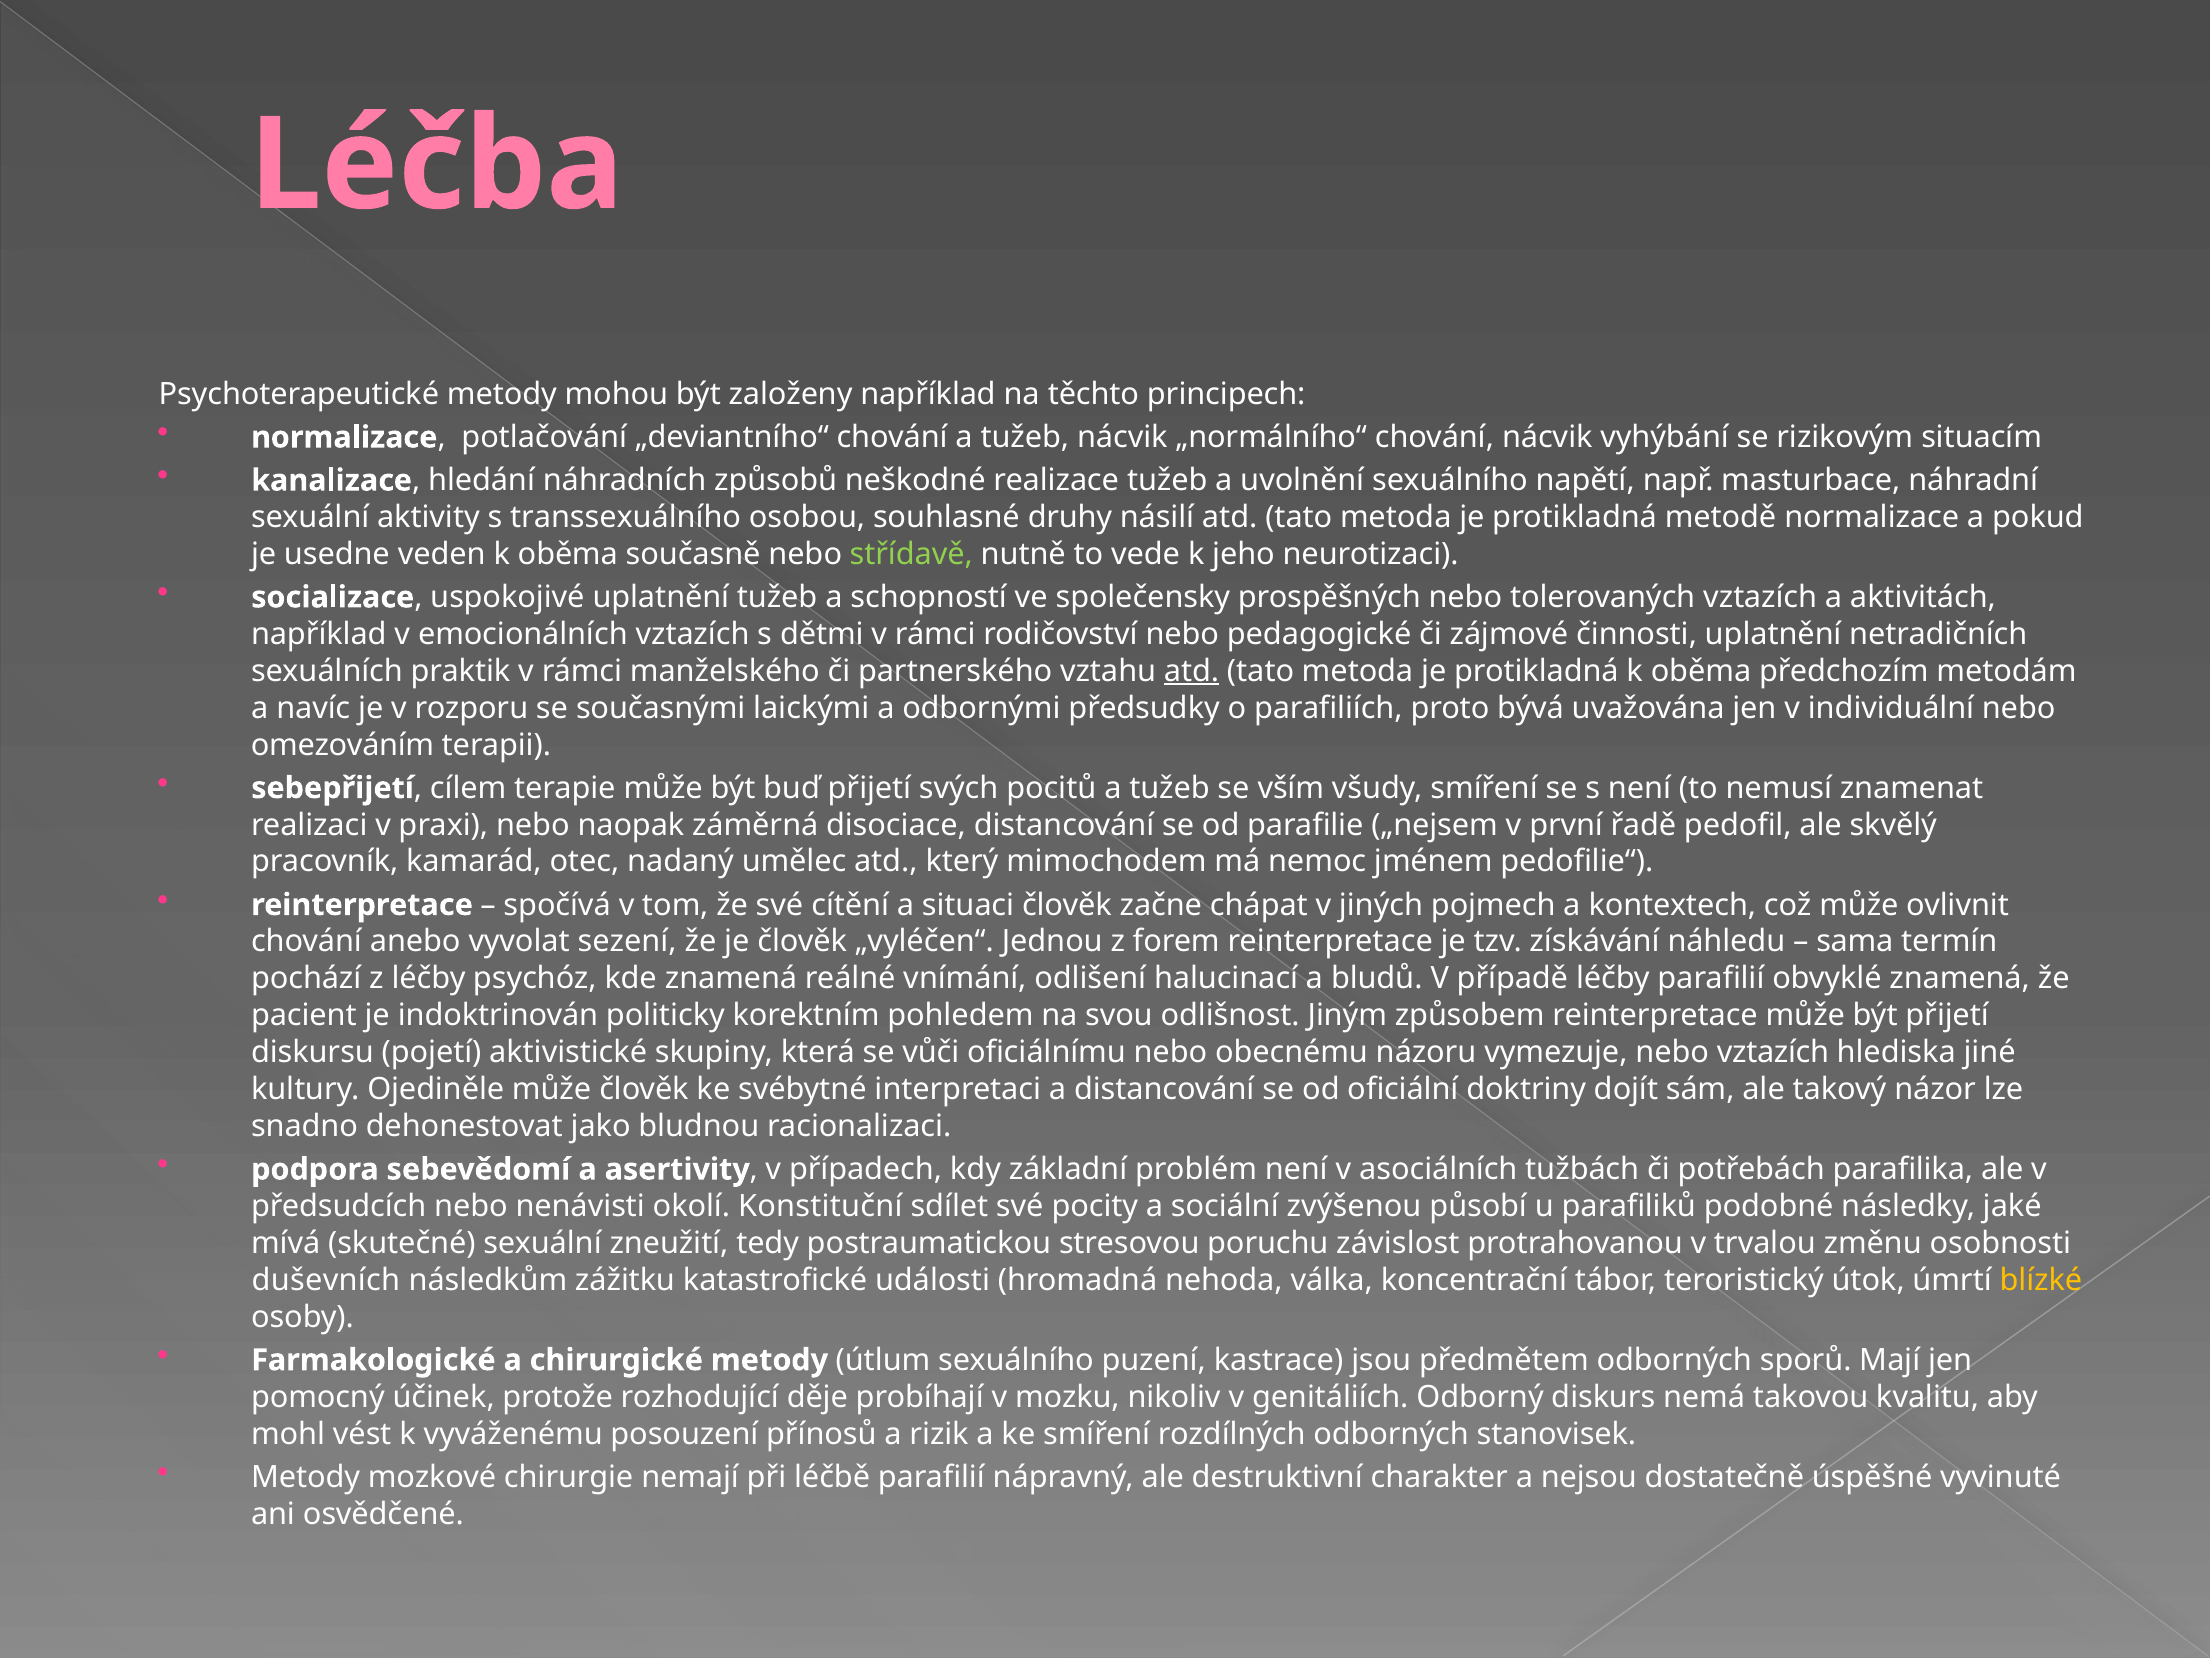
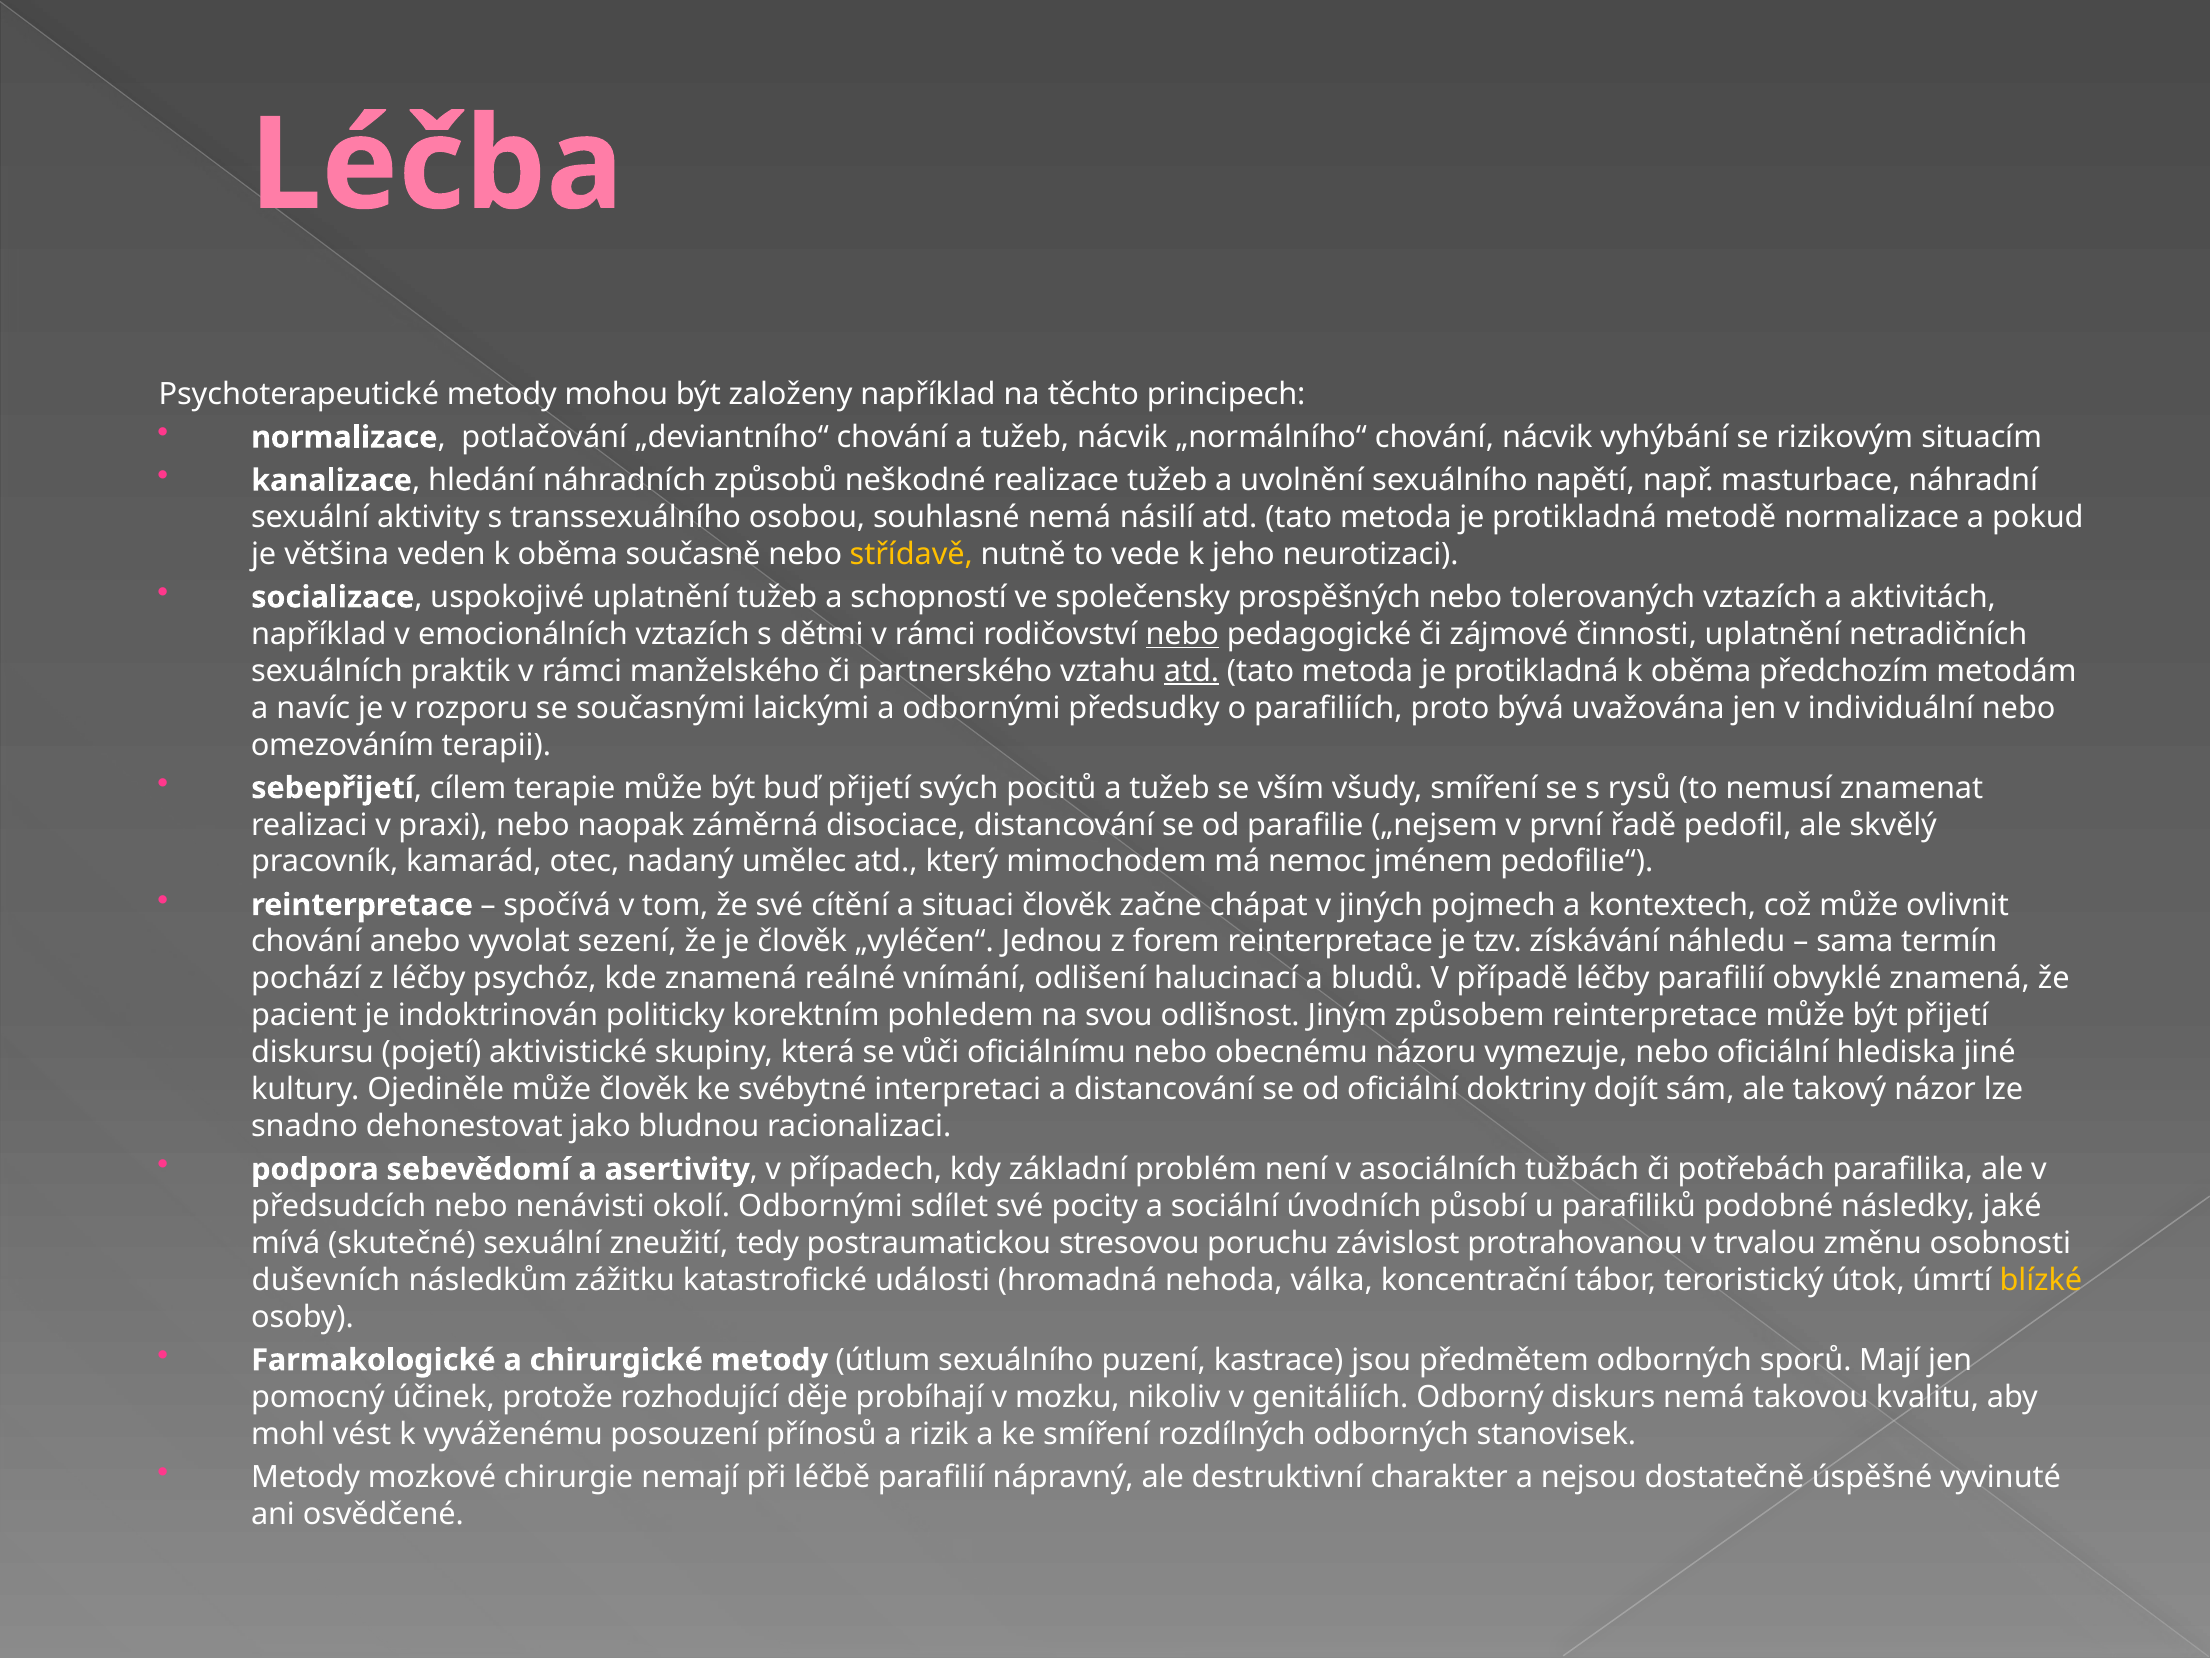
souhlasné druhy: druhy -> nemá (1070, 517)
usedne: usedne -> většina (337, 554)
střídavě colour: light green -> yellow (911, 554)
nebo underline: none -> present (1182, 634)
s není: není -> rysů (1639, 788)
nebo vztazích: vztazích -> oficiální (1773, 1052)
okolí Konstituční: Konstituční -> Odbornými (820, 1206)
zvýšenou: zvýšenou -> úvodních (1354, 1206)
